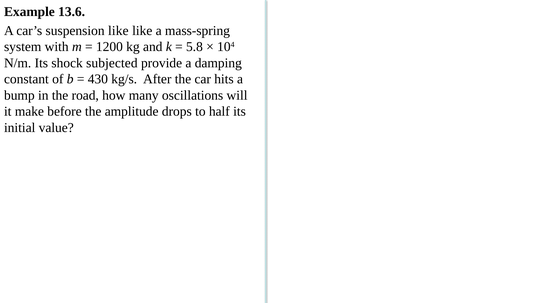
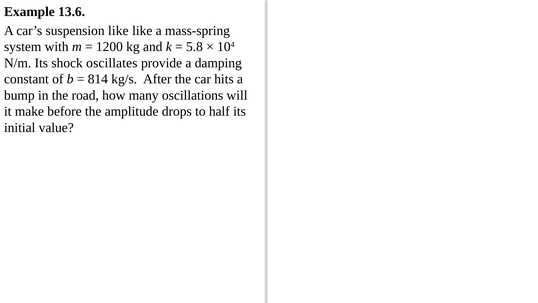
subjected: subjected -> oscillates (112, 63)
430: 430 -> 814 (98, 79)
